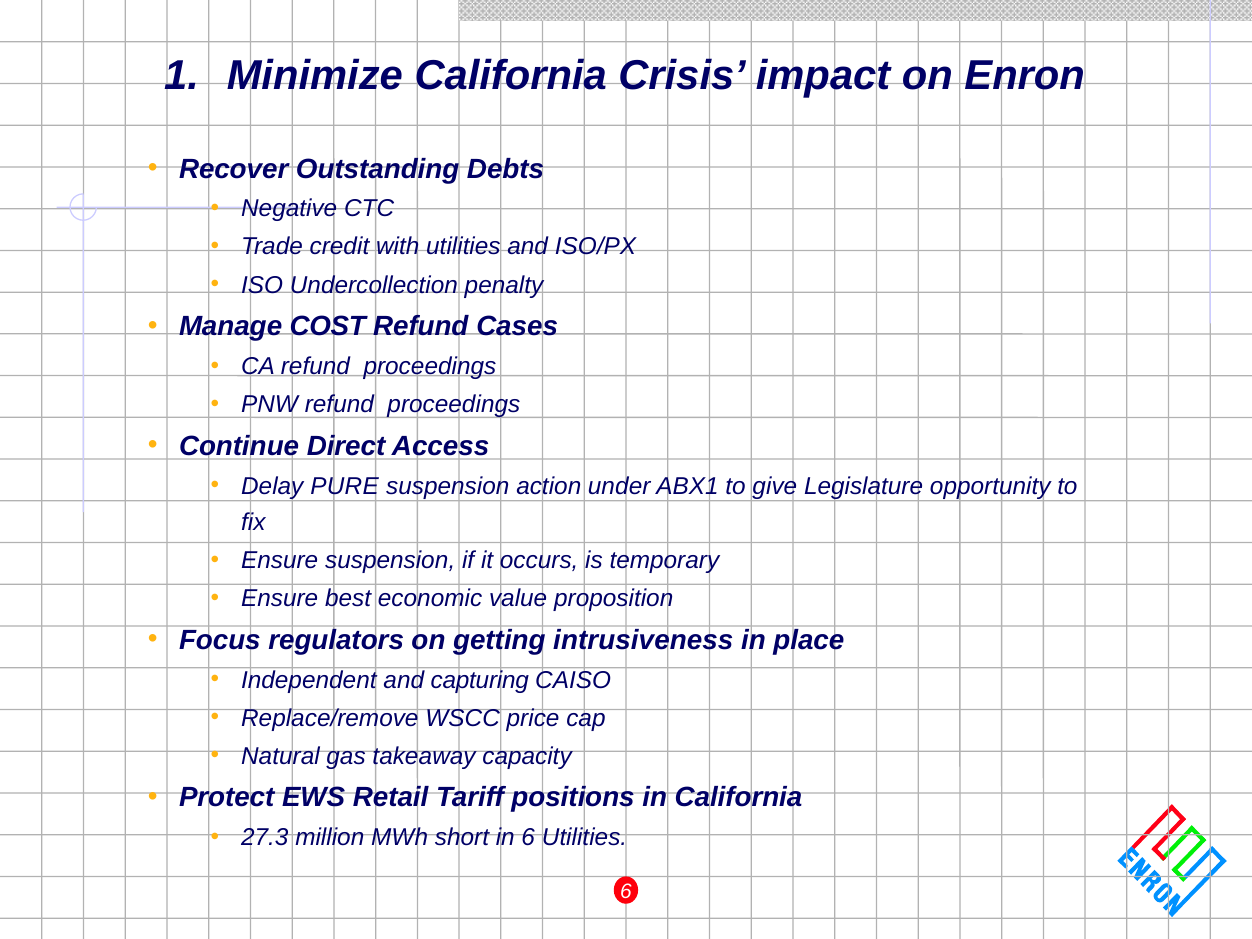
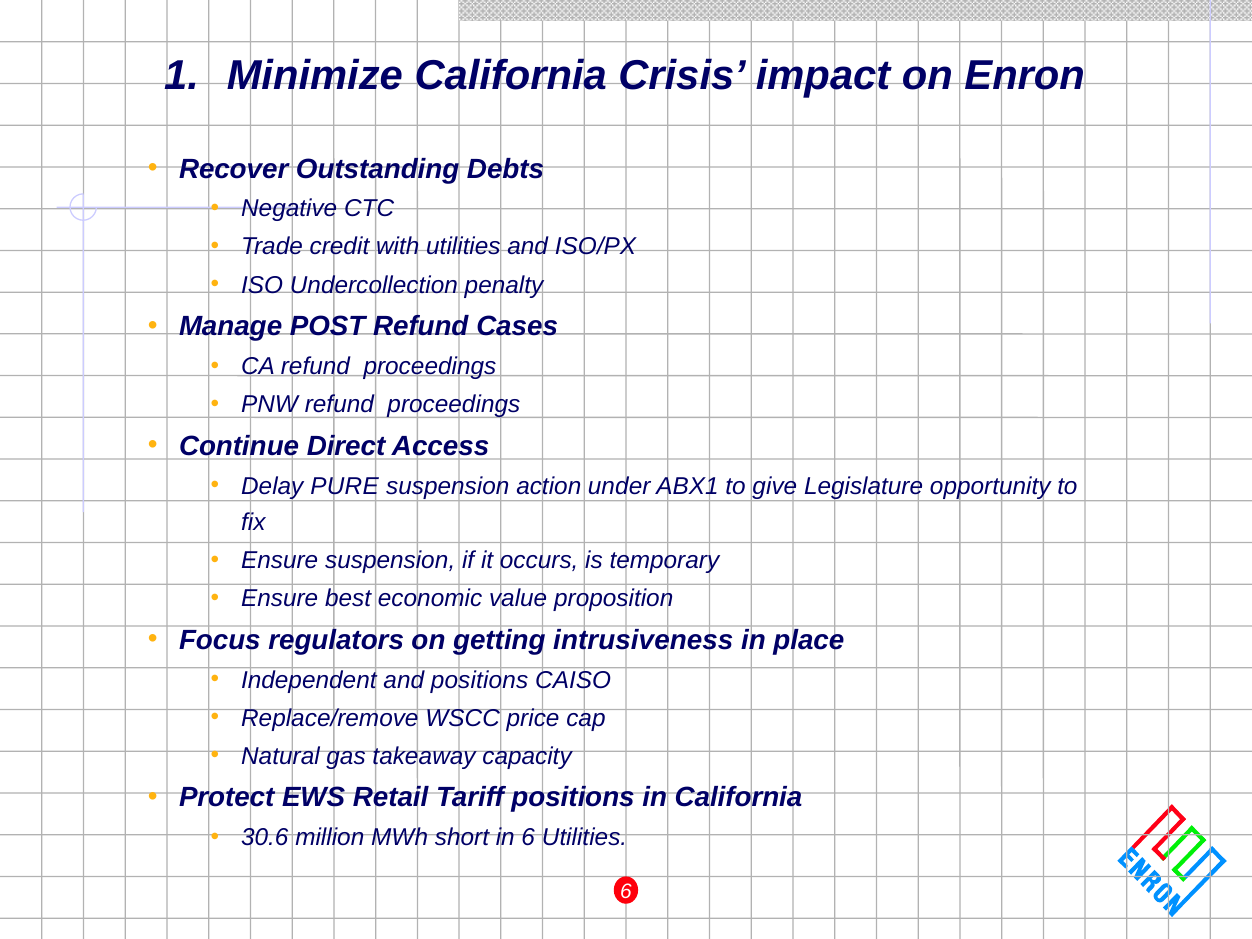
COST: COST -> POST (328, 327)
and capturing: capturing -> positions (480, 680)
27.3: 27.3 -> 30.6 (265, 838)
